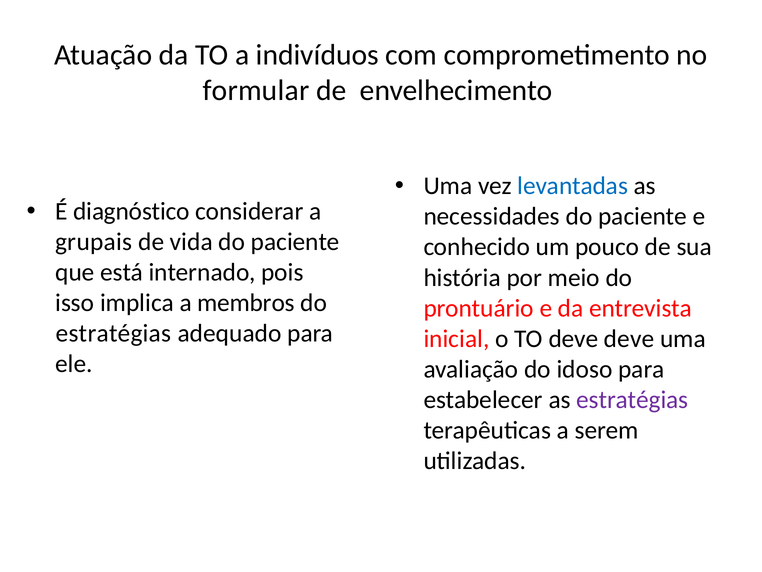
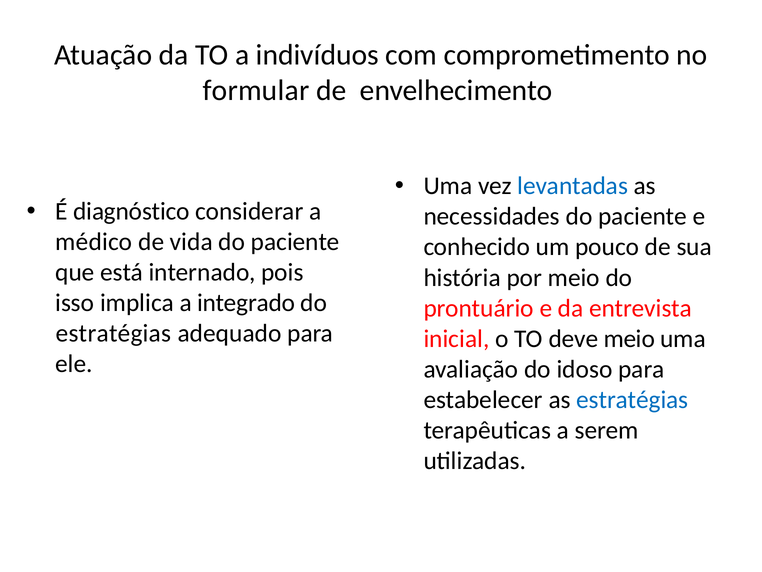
grupais: grupais -> médico (94, 242)
membros: membros -> integrado (246, 303)
deve deve: deve -> meio (629, 338)
estratégias colour: purple -> blue (632, 399)
